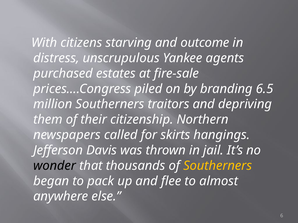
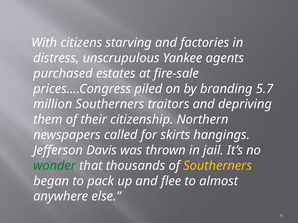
outcome: outcome -> factories (205, 43)
6.5: 6.5 -> 5.7 (265, 89)
wonder colour: black -> green (55, 166)
